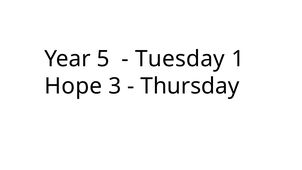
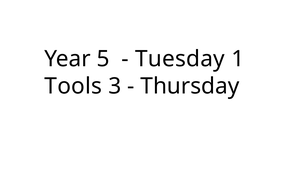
Hope: Hope -> Tools (73, 86)
